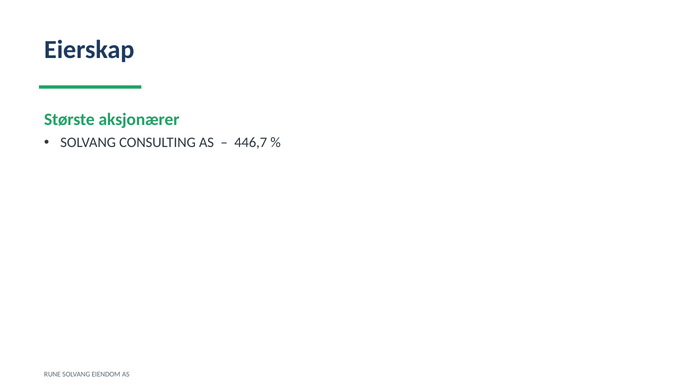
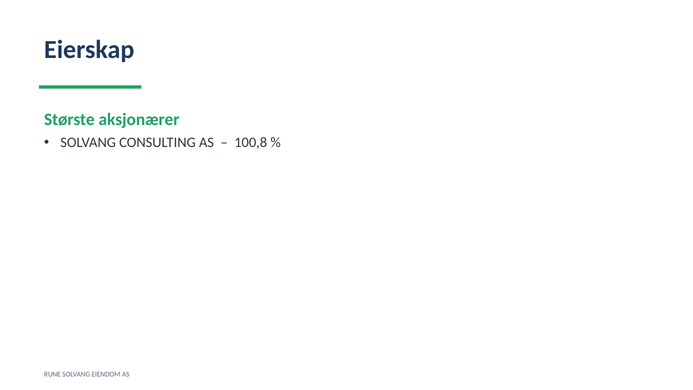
446,7: 446,7 -> 100,8 (251, 143)
